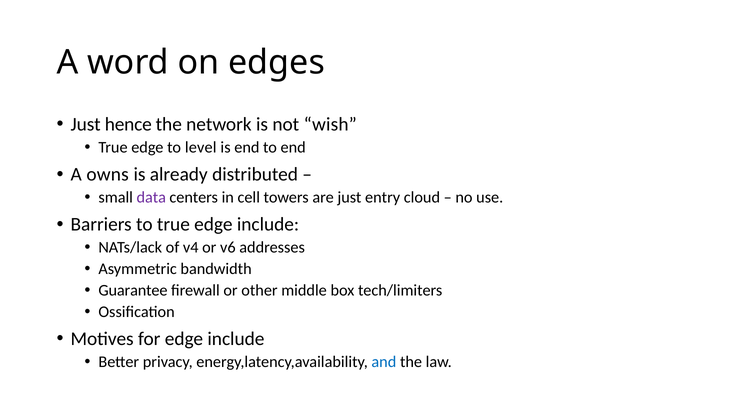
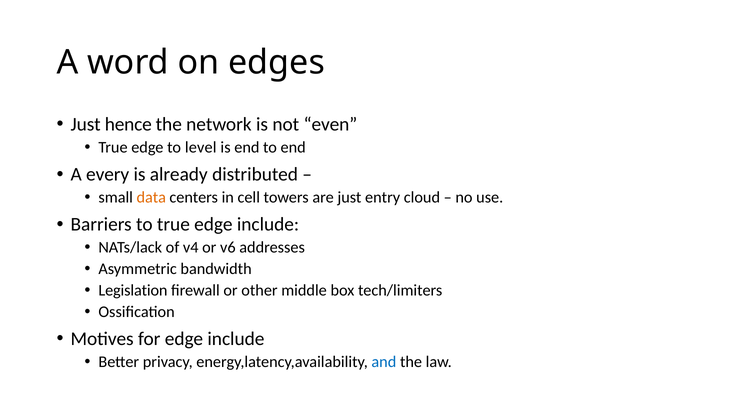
wish: wish -> even (330, 124)
owns: owns -> every (108, 174)
data colour: purple -> orange (151, 198)
Guarantee: Guarantee -> Legislation (133, 290)
